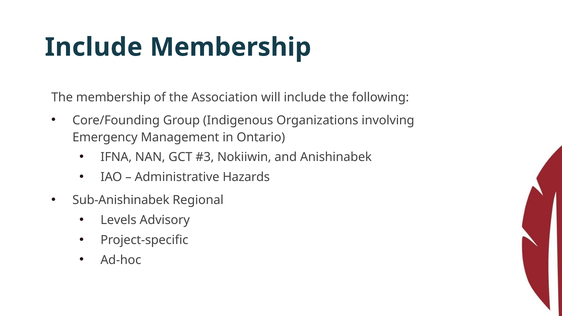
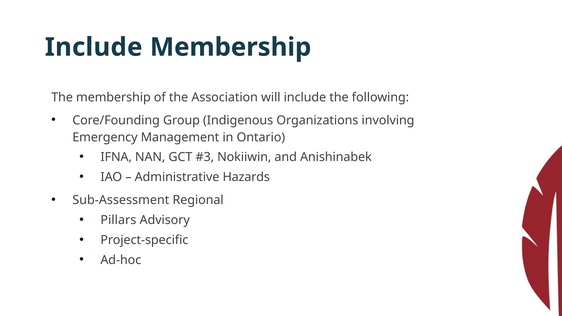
Sub-Anishinabek: Sub-Anishinabek -> Sub-Assessment (121, 200)
Levels: Levels -> Pillars (118, 220)
